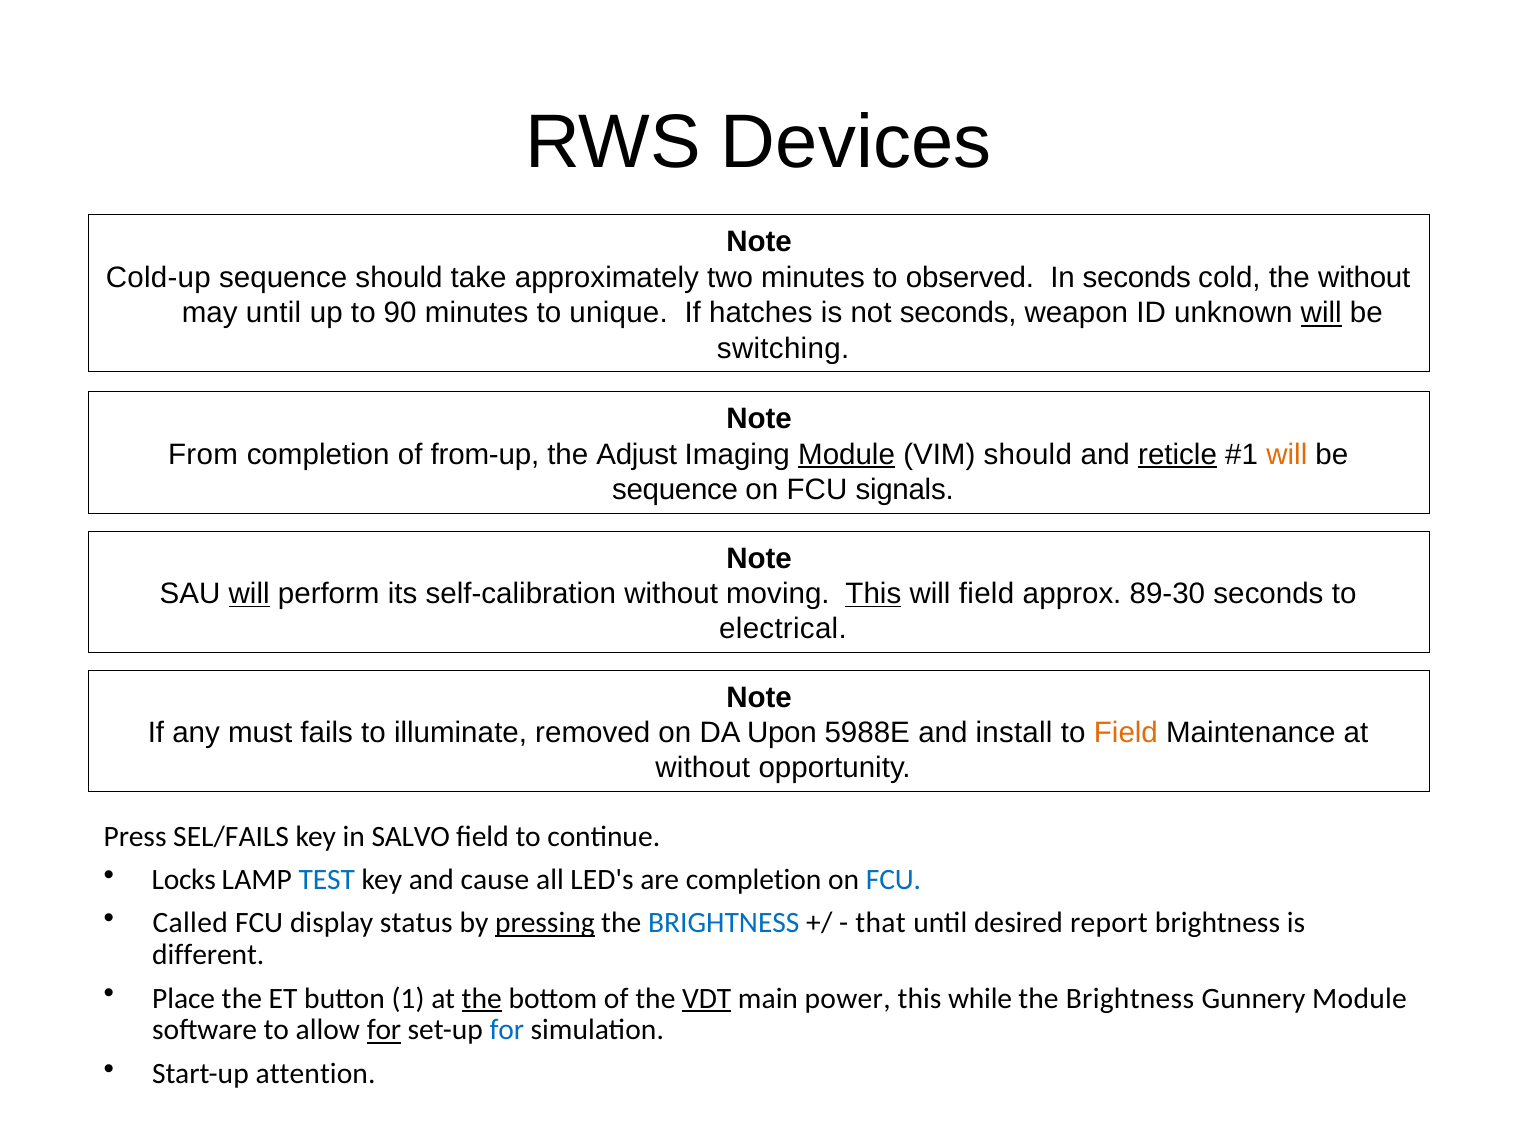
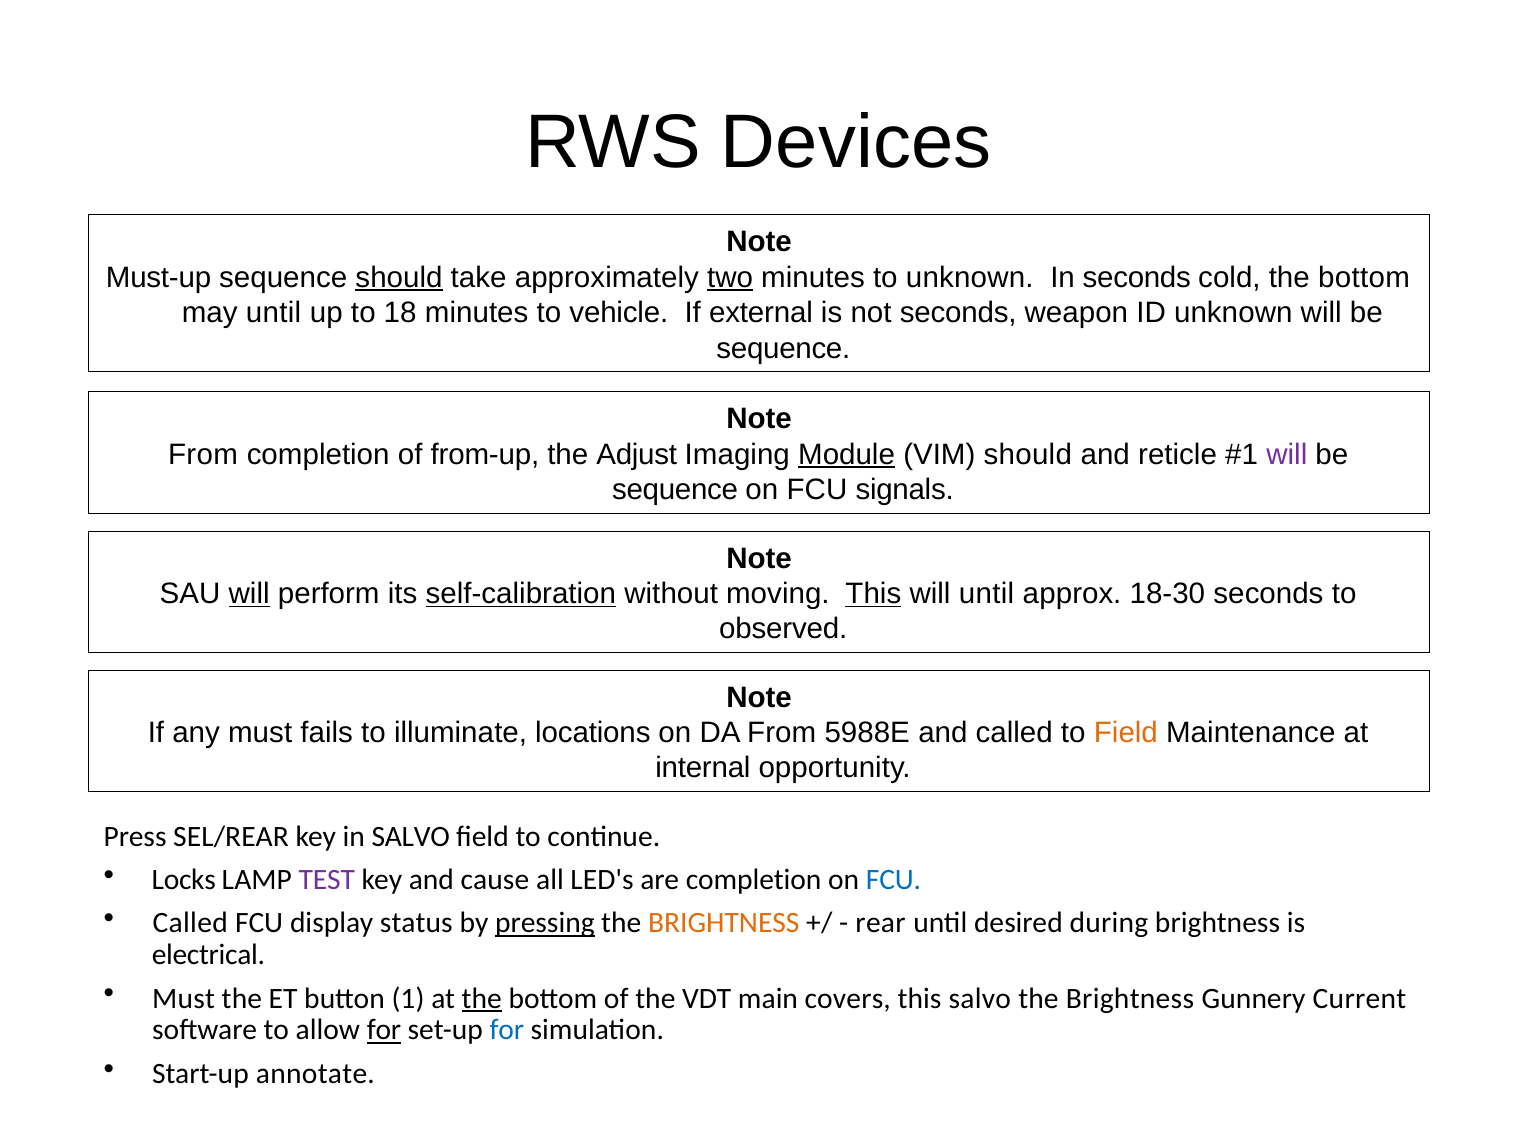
Cold-up: Cold-up -> Must-up (159, 278)
should underline: none -> present (399, 278)
two underline: none -> present (730, 278)
to observed: observed -> unknown (970, 278)
cold the without: without -> bottom (1364, 278)
90: 90 -> 18 (400, 313)
unique: unique -> vehicle (619, 313)
hatches: hatches -> external (761, 313)
will underline: present -> none (1321, 313)
switching: switching -> sequence (783, 349)
reticle underline: present -> none (1178, 455)
will colour: orange -> purple (1287, 455)
self-calibration underline: none -> present (521, 594)
will field: field -> until (987, 594)
89-30: 89-30 -> 18-30 (1167, 594)
electrical: electrical -> observed (783, 629)
removed: removed -> locations (593, 733)
DA Upon: Upon -> From (782, 733)
and install: install -> called (1014, 733)
without: without -> internal (703, 769)
SEL/FAILS: SEL/FAILS -> SEL/REAR (231, 837)
TEST colour: blue -> purple (327, 880)
BRIGHTNESS colour: blue -> orange (724, 924)
that: that -> rear (881, 924)
report: report -> during (1109, 924)
different: different -> electrical (208, 955)
Place: Place -> Must (184, 999)
VDT underline: present -> none (707, 999)
power: power -> covers (848, 999)
this while: while -> salvo (980, 999)
Gunnery Module: Module -> Current (1359, 999)
attention: attention -> annotate (315, 1074)
